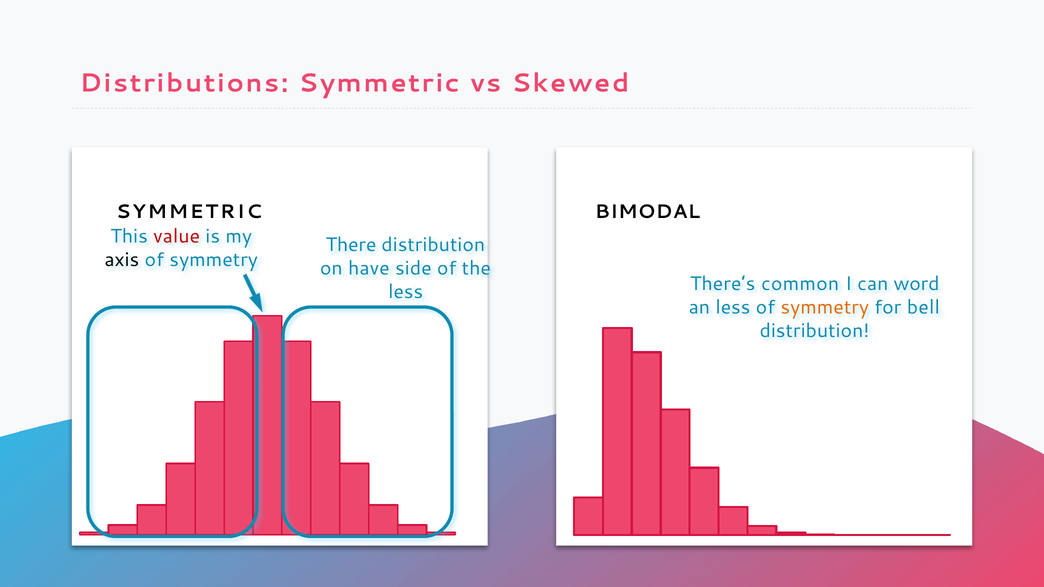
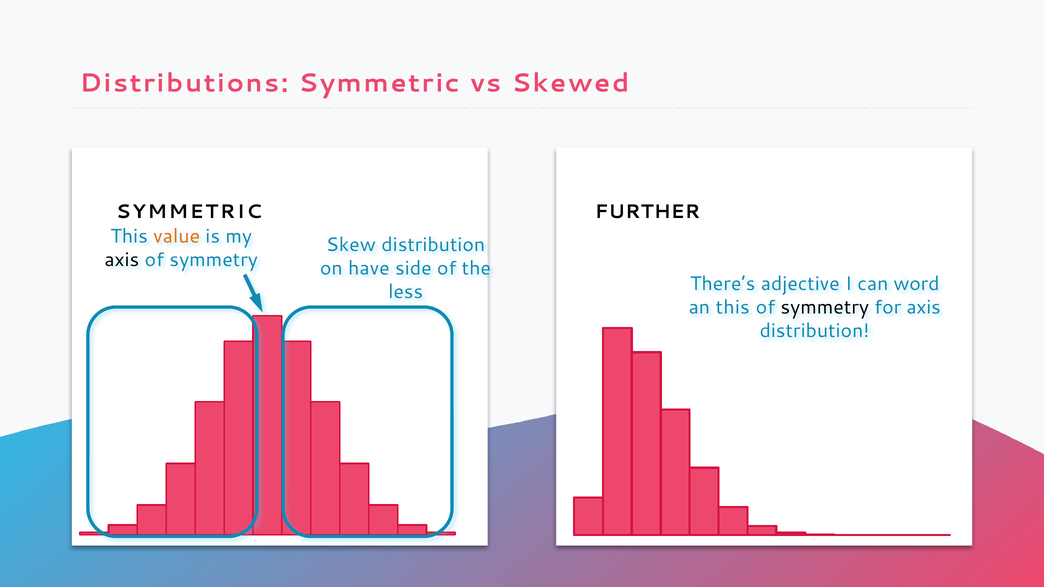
BIMODAL: BIMODAL -> FURTHER (647, 212)
value colour: red -> orange (177, 236)
There: There -> Skew (351, 245)
common: common -> adjective (800, 284)
an less: less -> this (733, 307)
symmetry colour: orange -> black (825, 307)
for bell: bell -> axis (924, 307)
